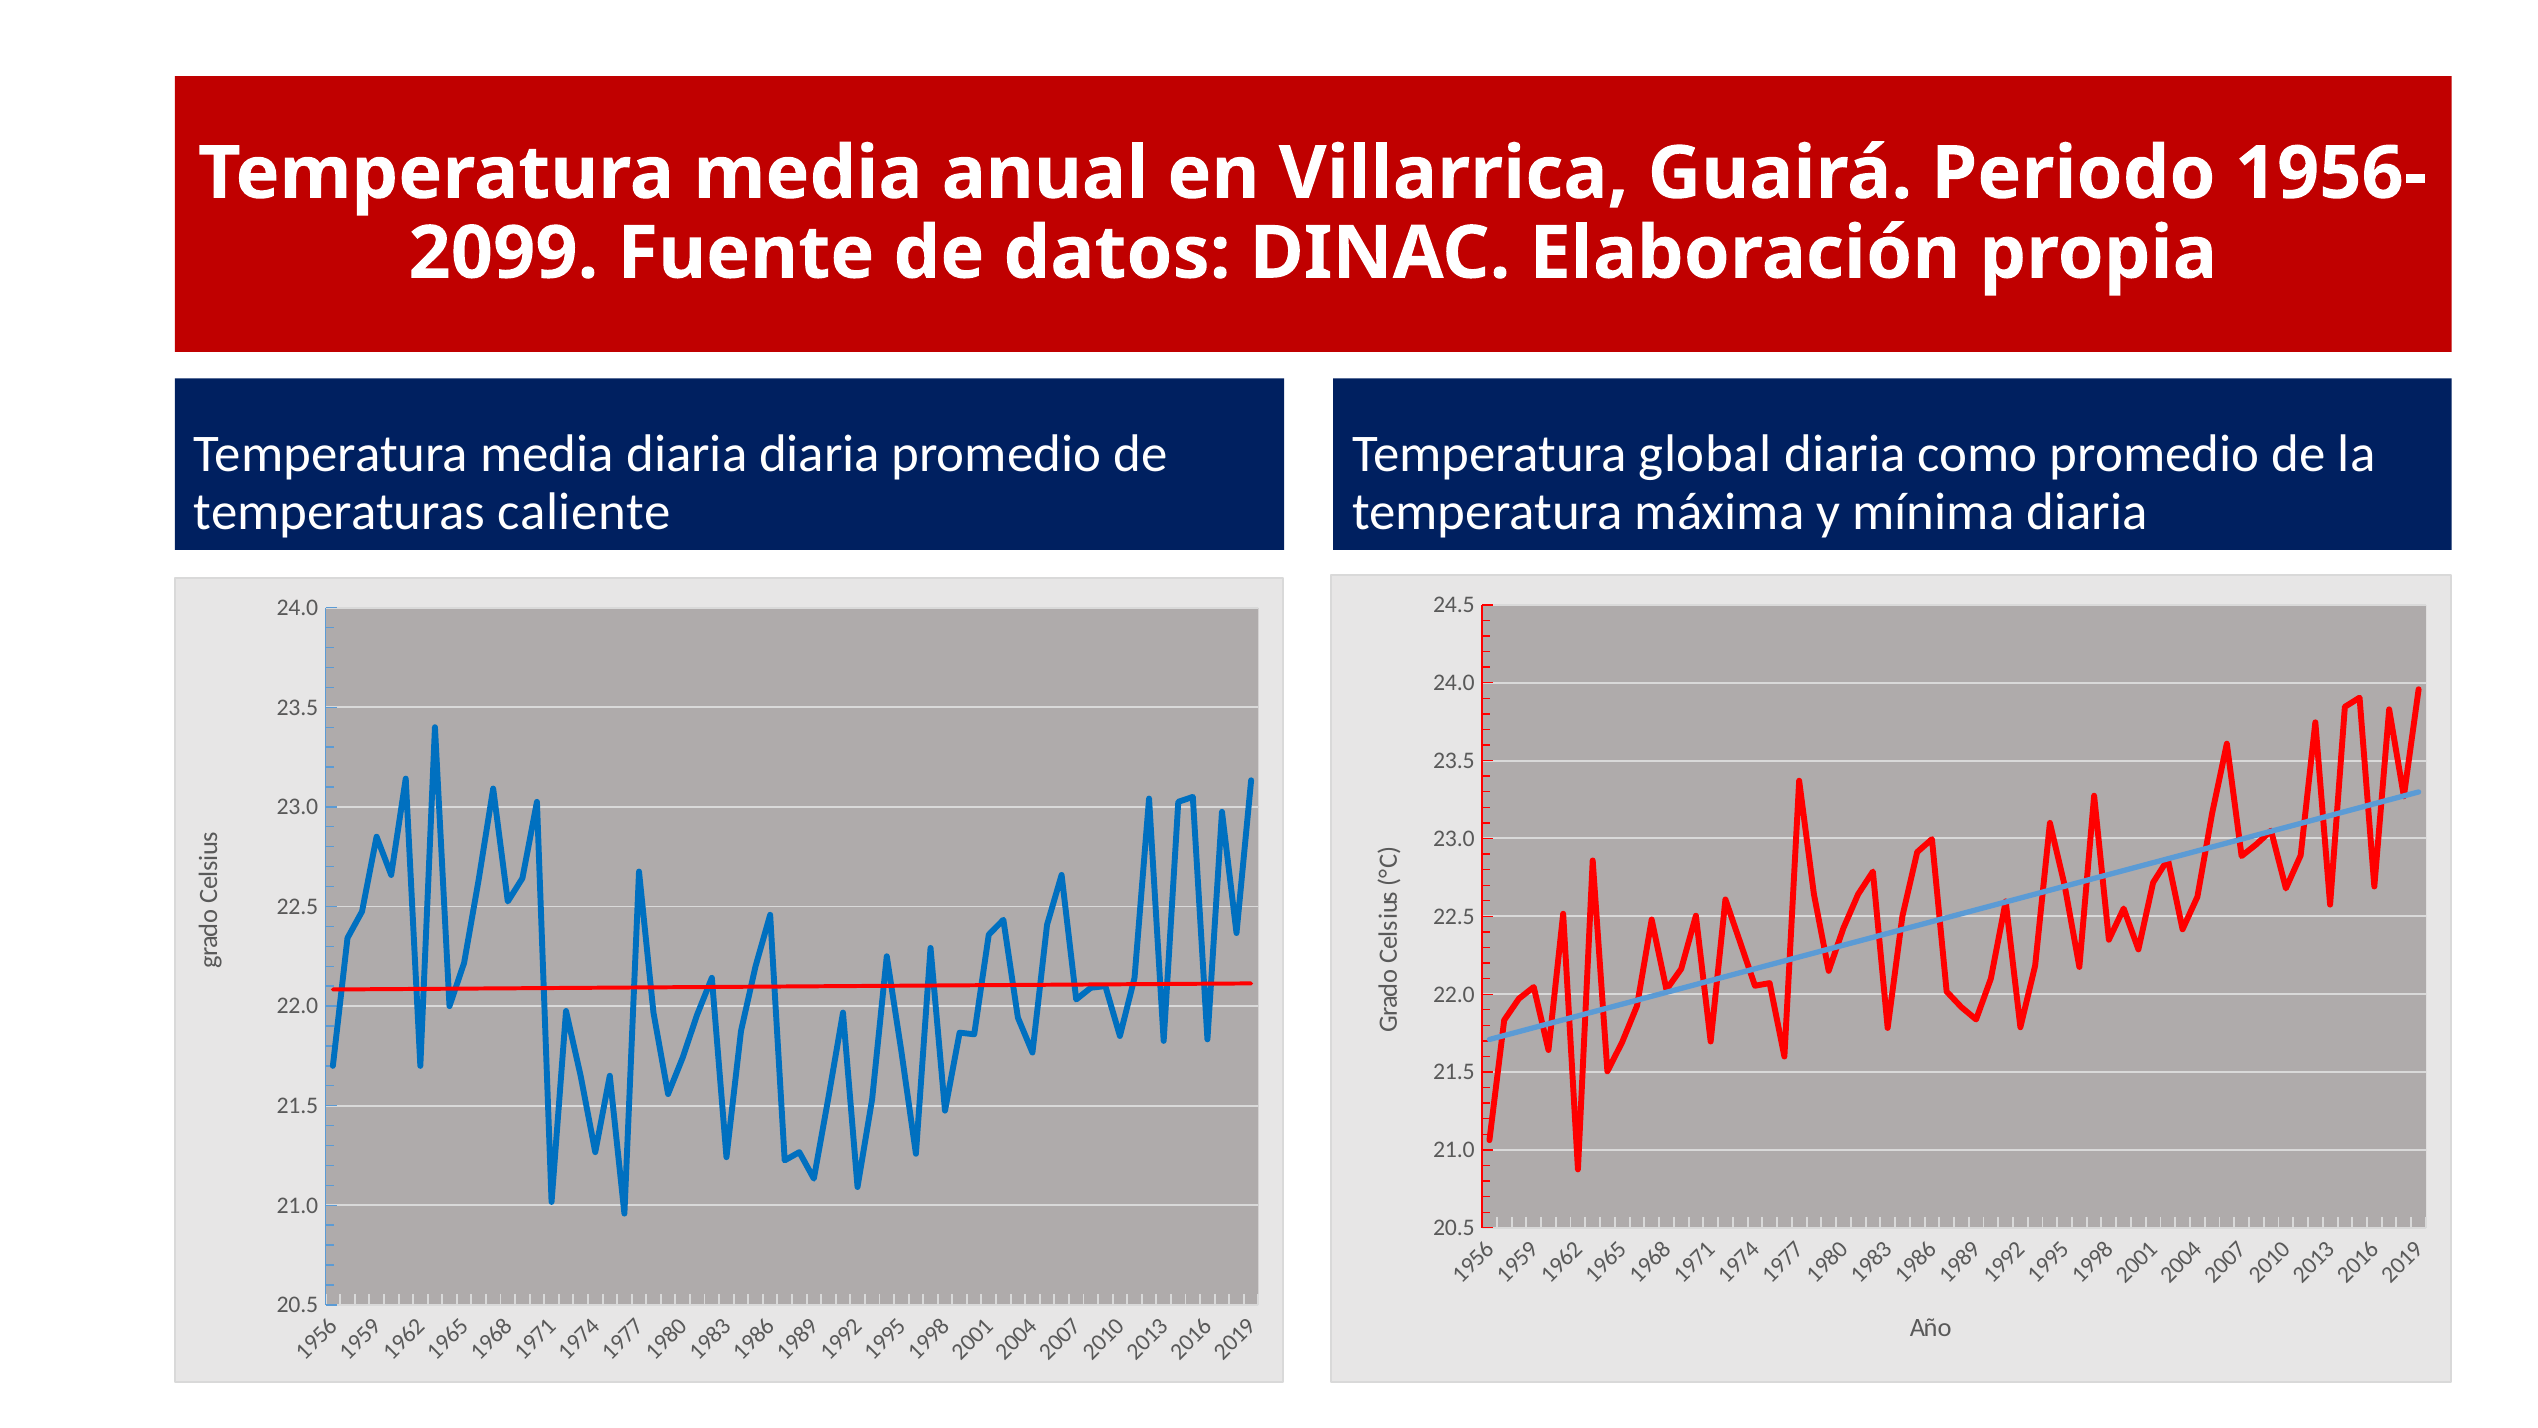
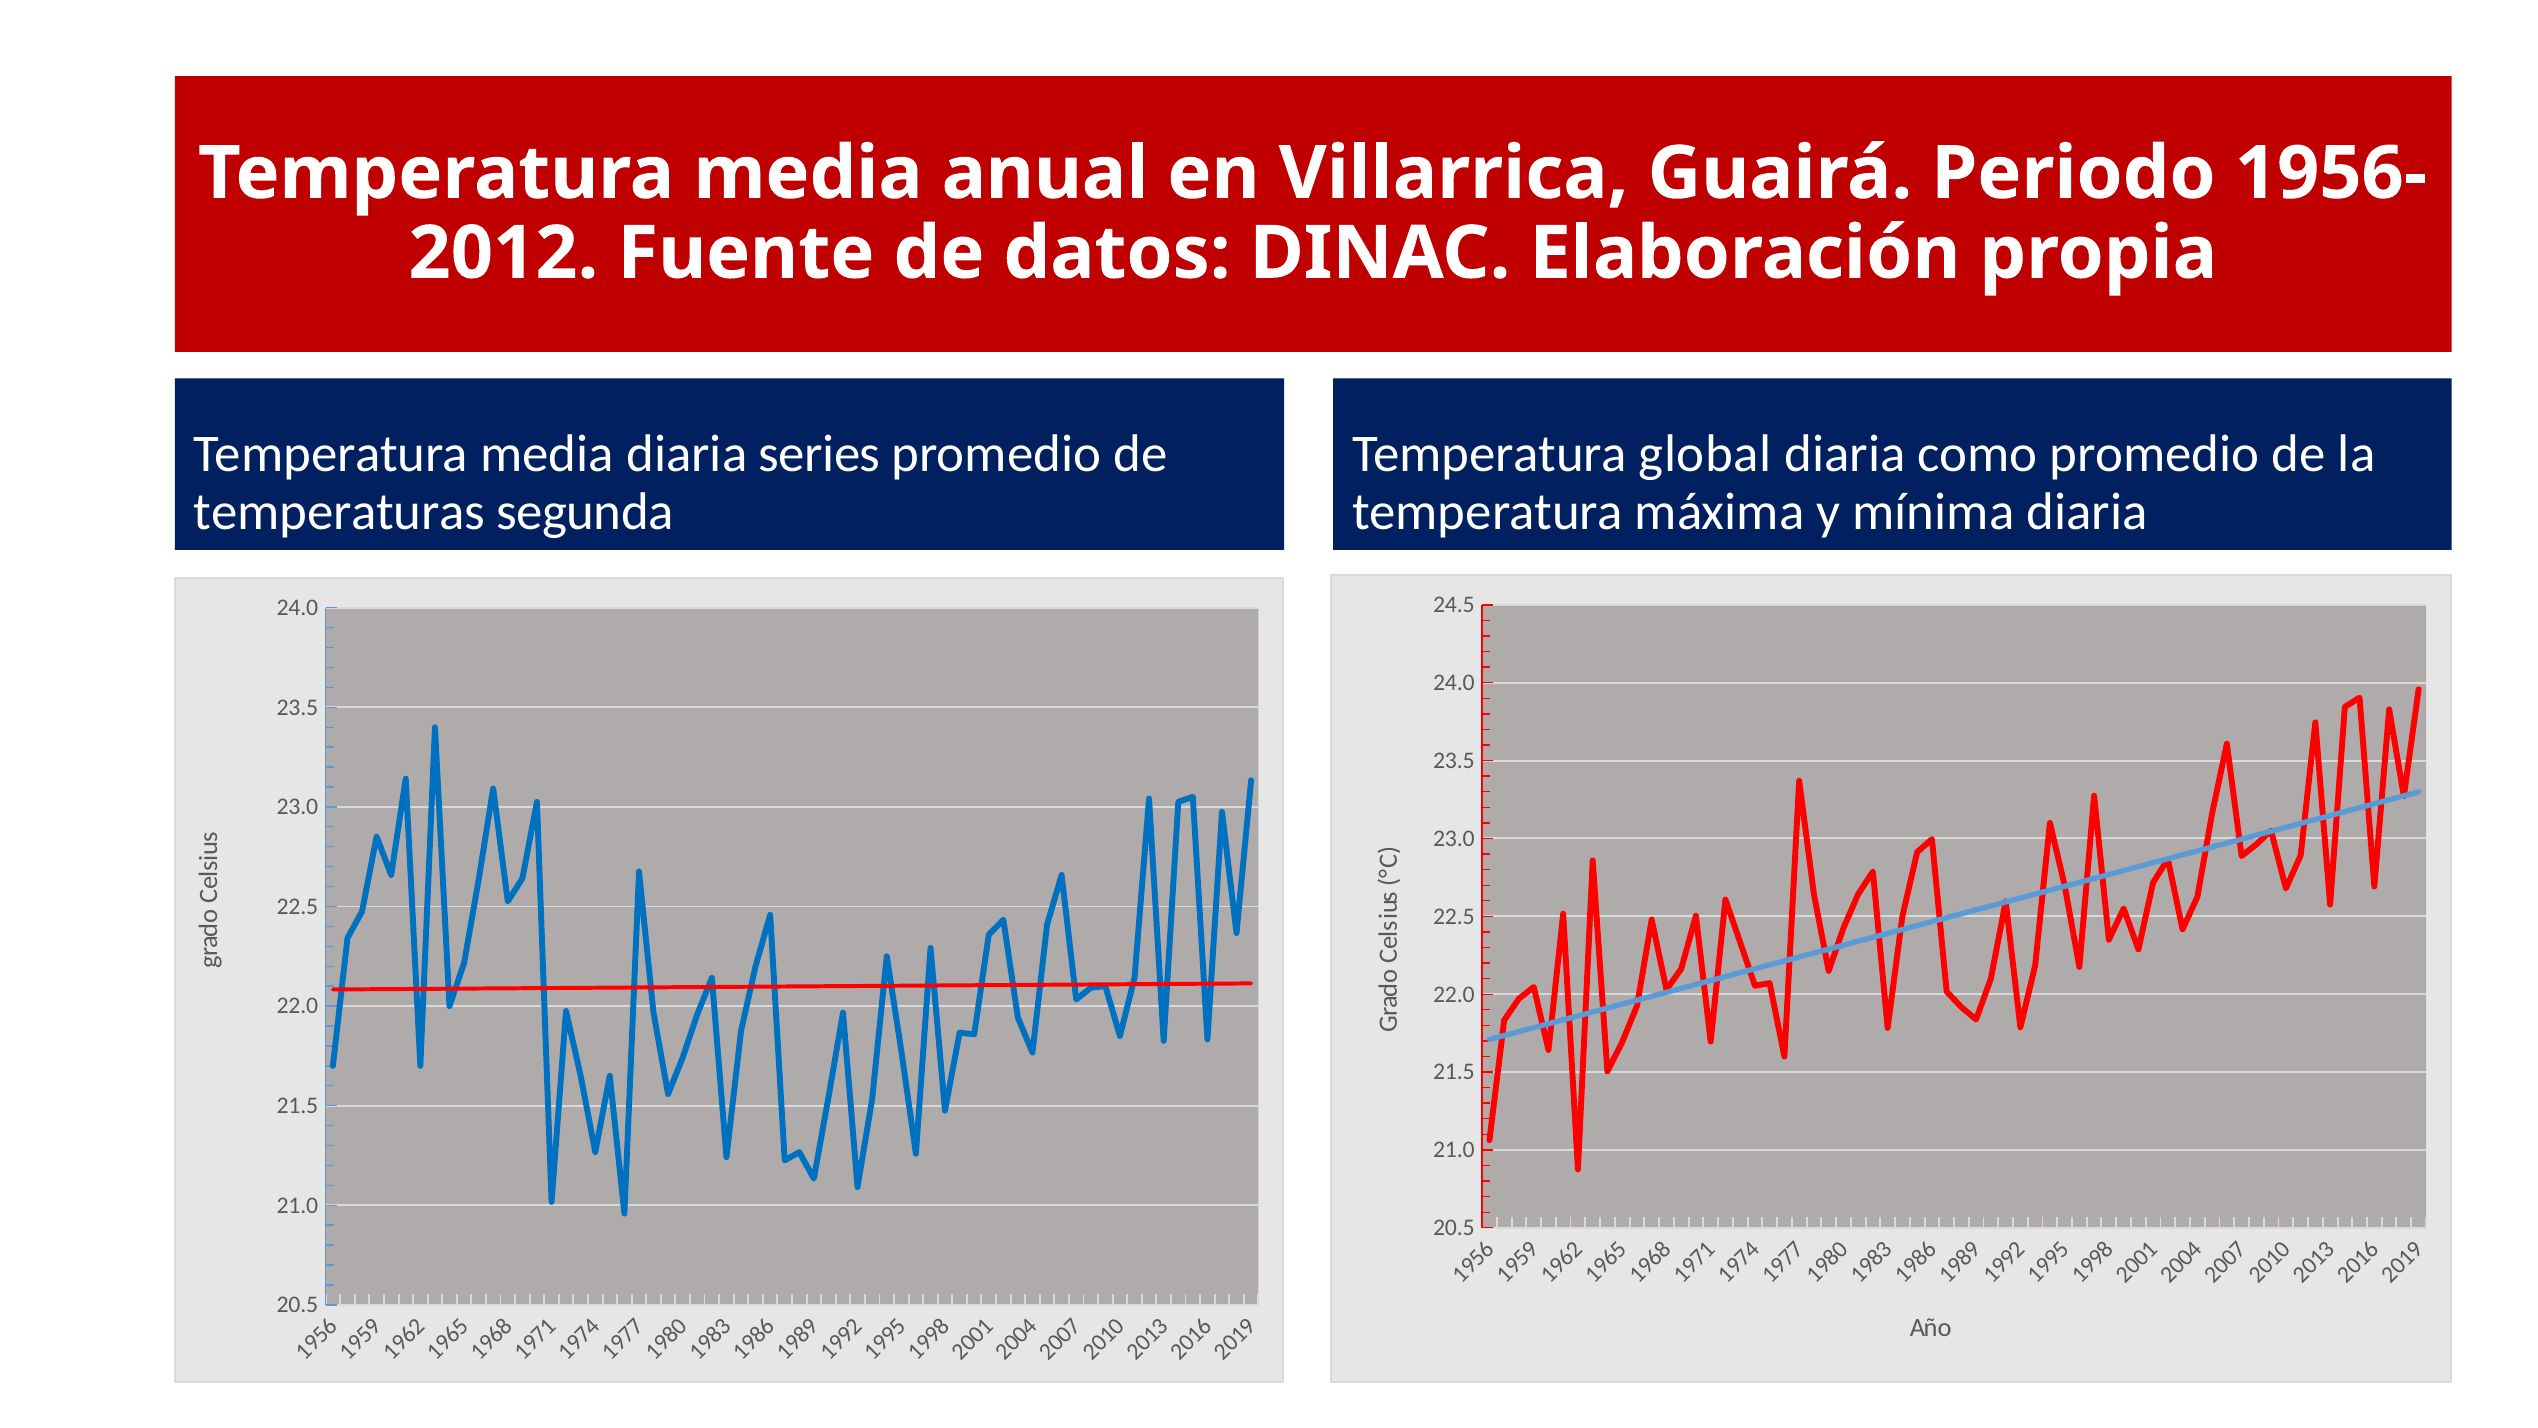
2099: 2099 -> 2012 (503, 253)
diaria diaria: diaria -> series (820, 454)
caliente: caliente -> segunda (585, 511)
